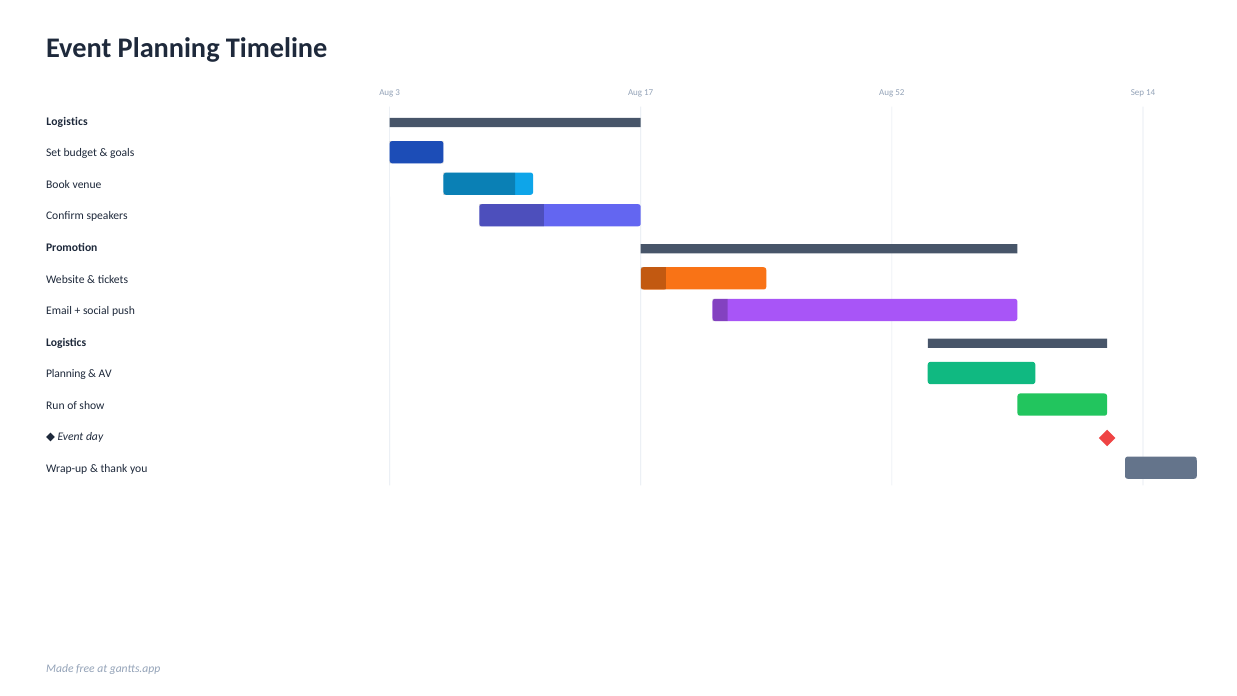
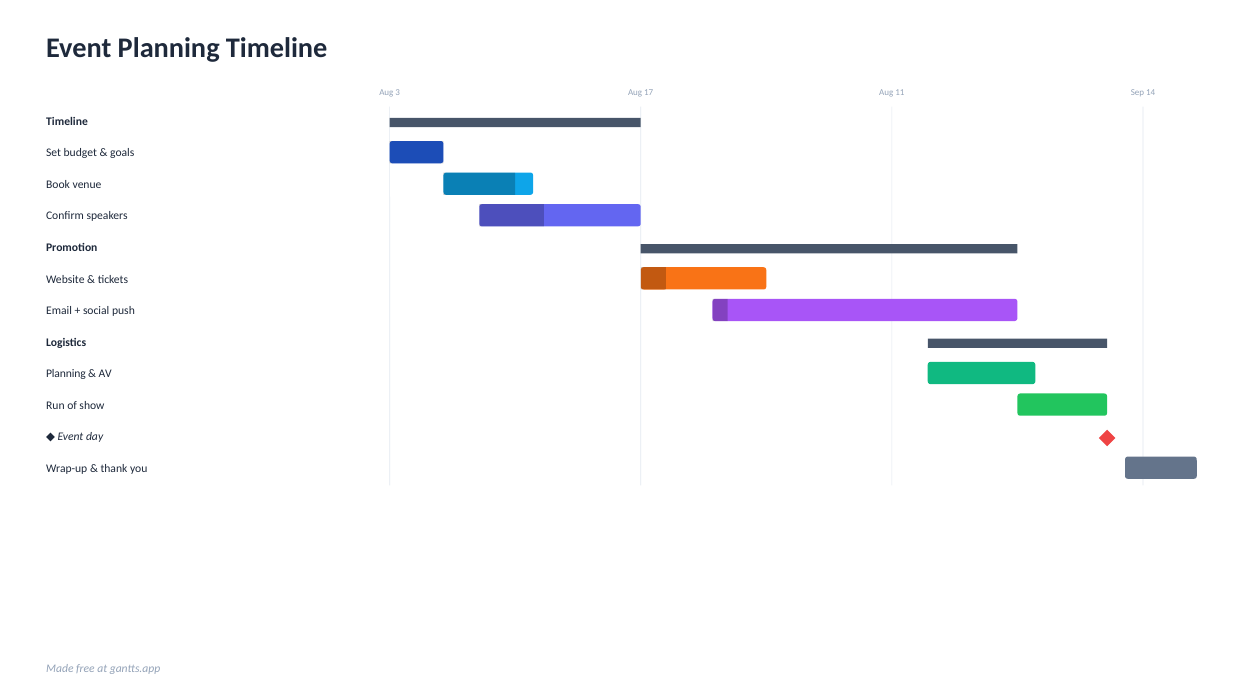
52: 52 -> 11 (900, 93)
Logistics: Logistics -> Timeline (67, 121)
